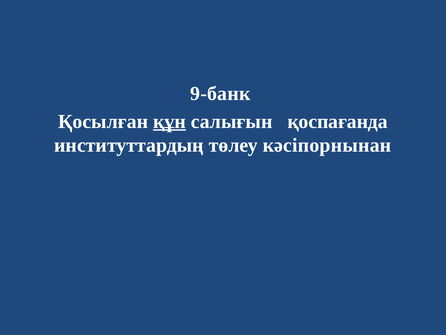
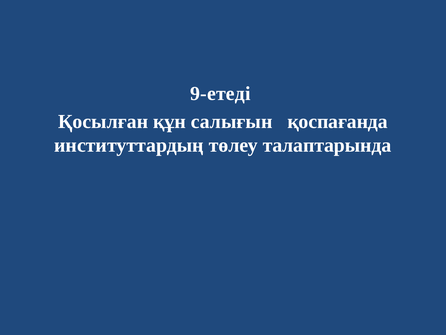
9-банк: 9-банк -> 9-етеді (220, 94)
құн underline: present -> none (169, 121)
кәсіпорнынан: кәсіпорнынан -> талаптарында (327, 145)
